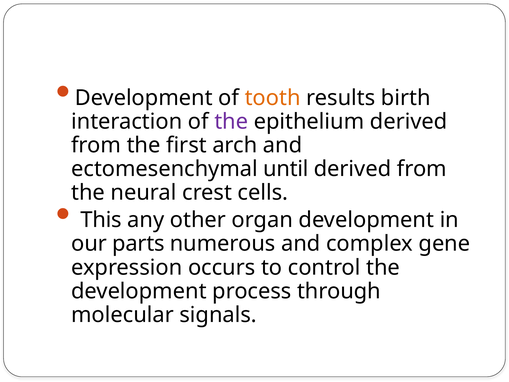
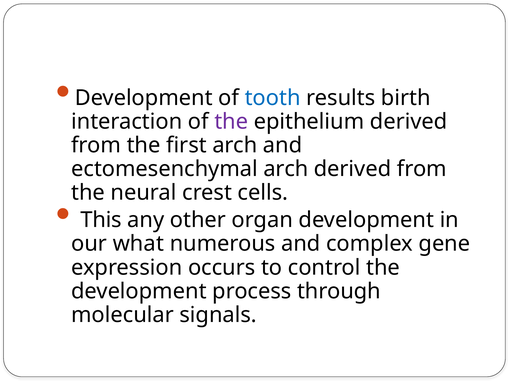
tooth colour: orange -> blue (273, 98)
ectomesenchymal until: until -> arch (286, 169)
parts: parts -> what (138, 244)
